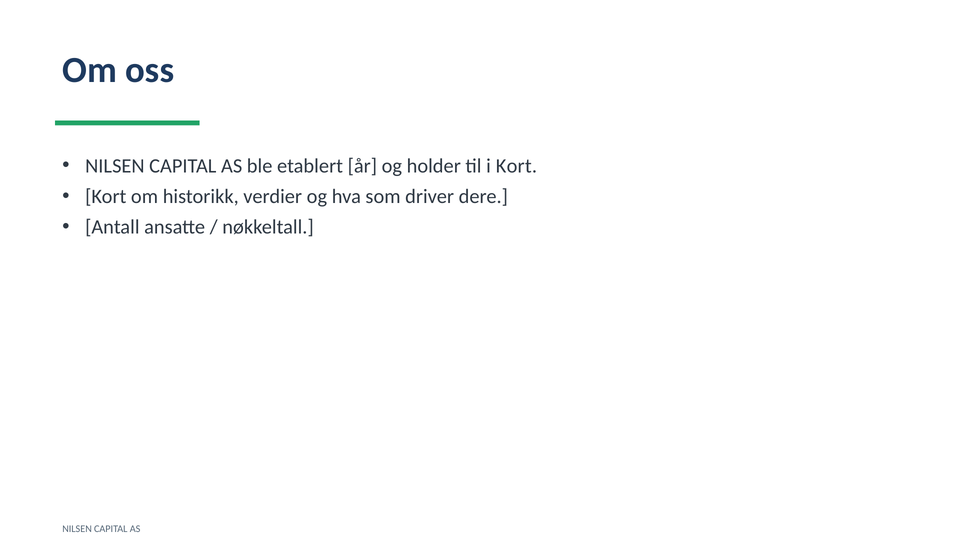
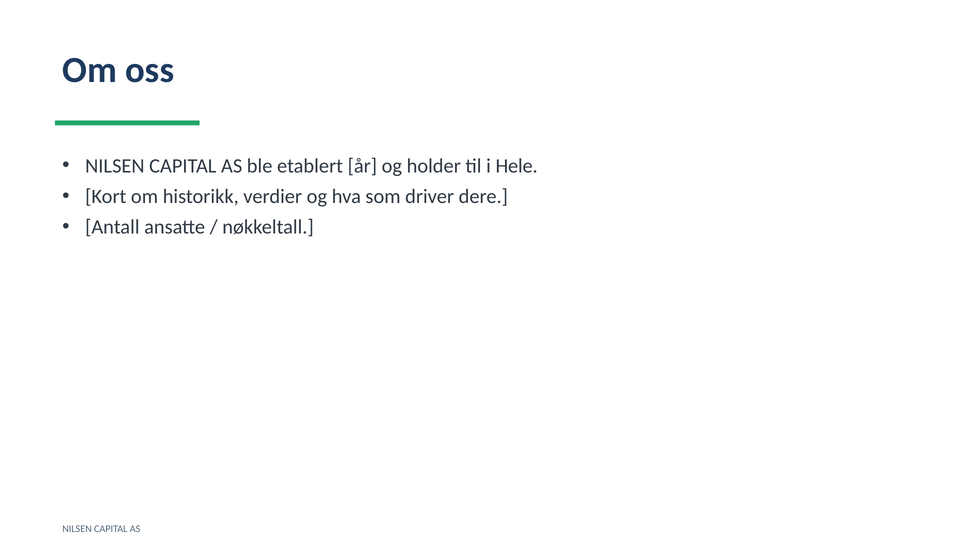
i Kort: Kort -> Hele (517, 166)
